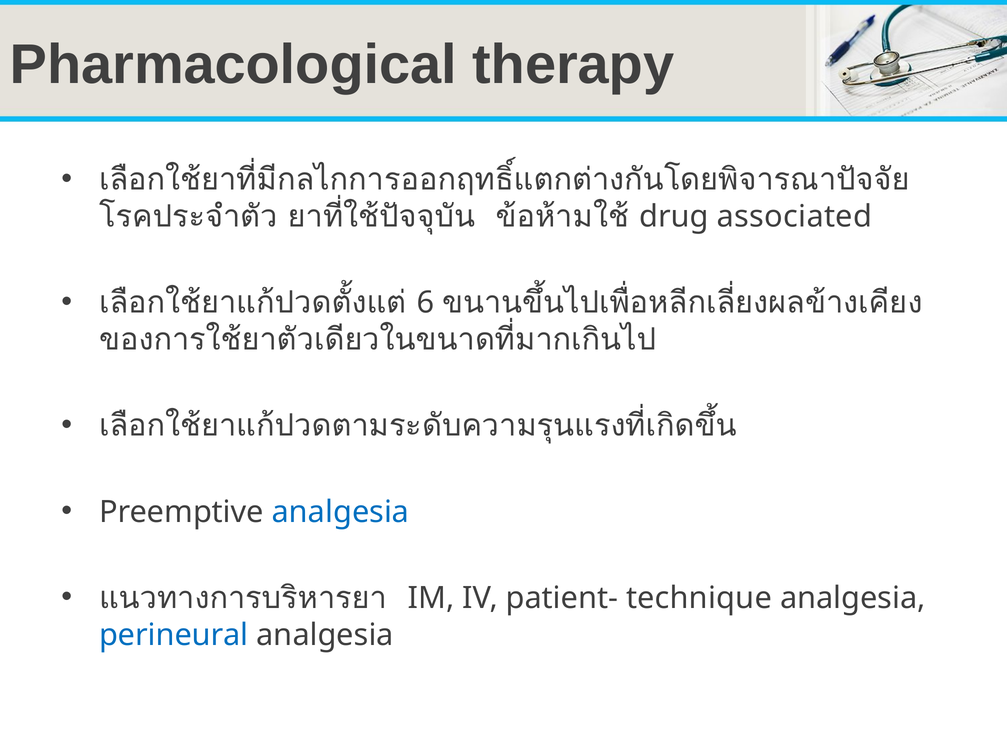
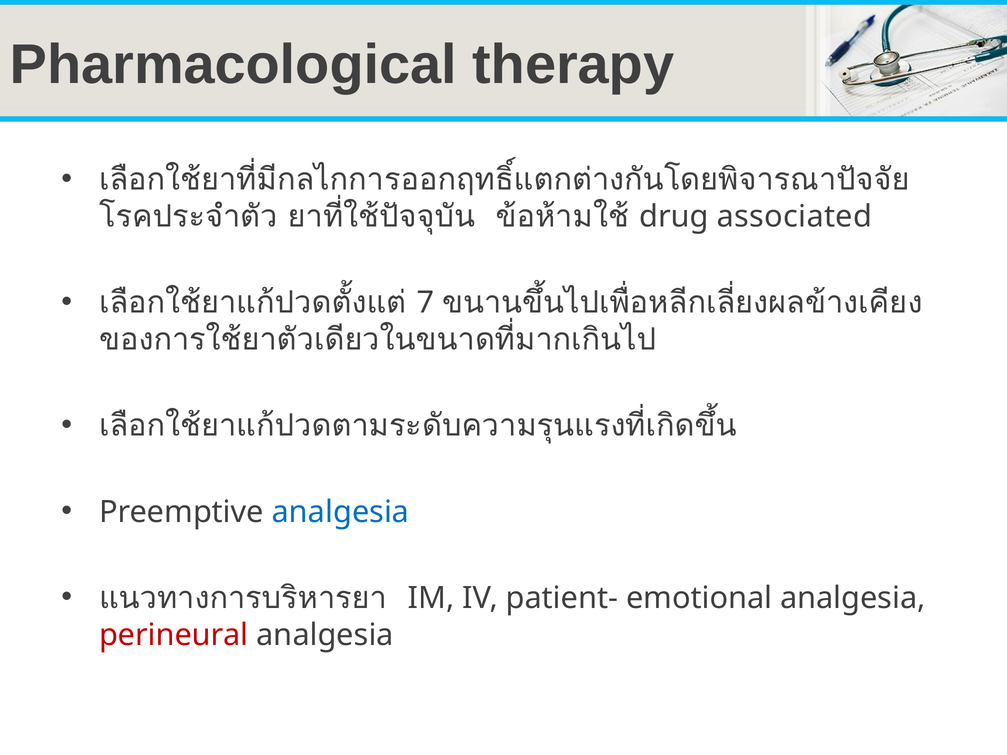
6: 6 -> 7 (425, 303)
technique: technique -> emotional (699, 598)
perineural colour: blue -> red (174, 635)
